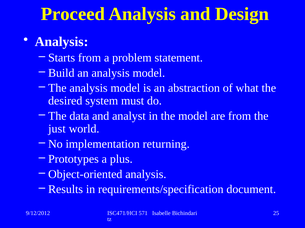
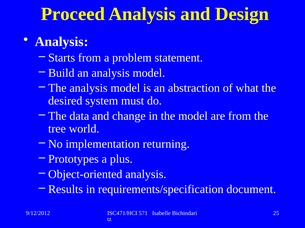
analyst: analyst -> change (129, 116)
just: just -> tree (57, 129)
